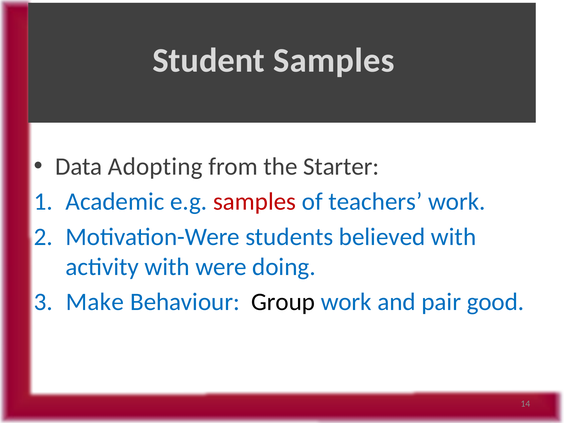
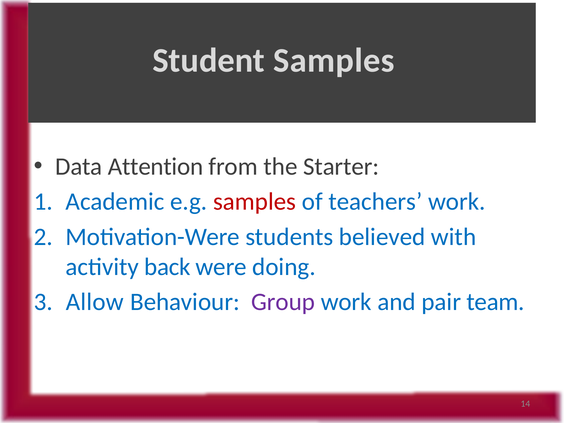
Adopting: Adopting -> Attention (156, 166)
activity with: with -> back (167, 267)
Make: Make -> Allow (95, 302)
Group colour: black -> purple (283, 302)
good: good -> team (496, 302)
